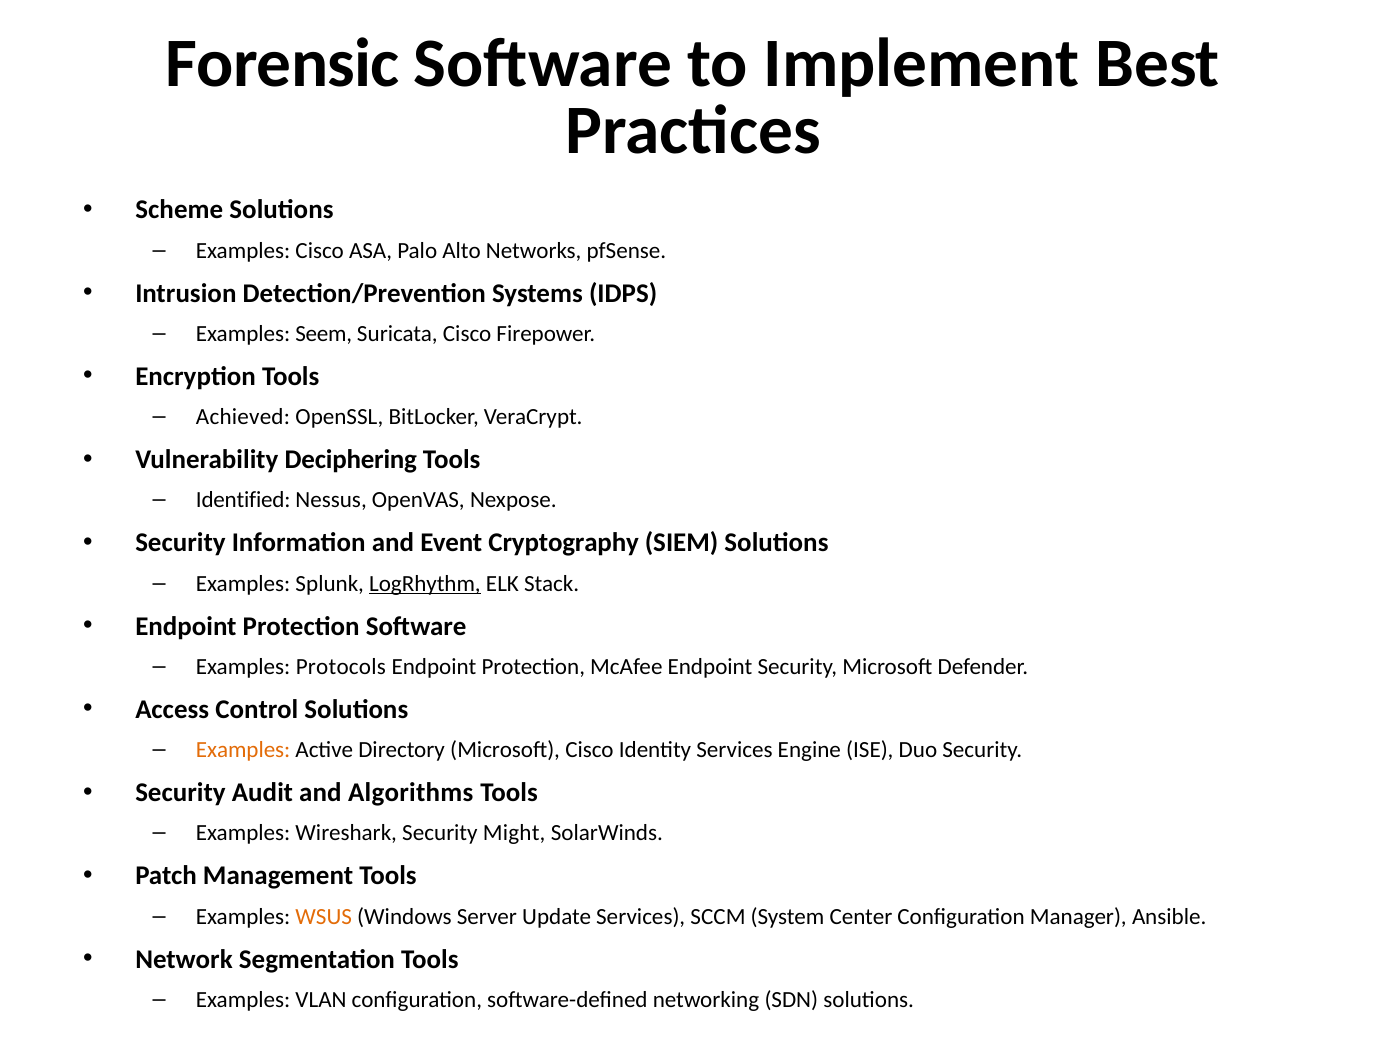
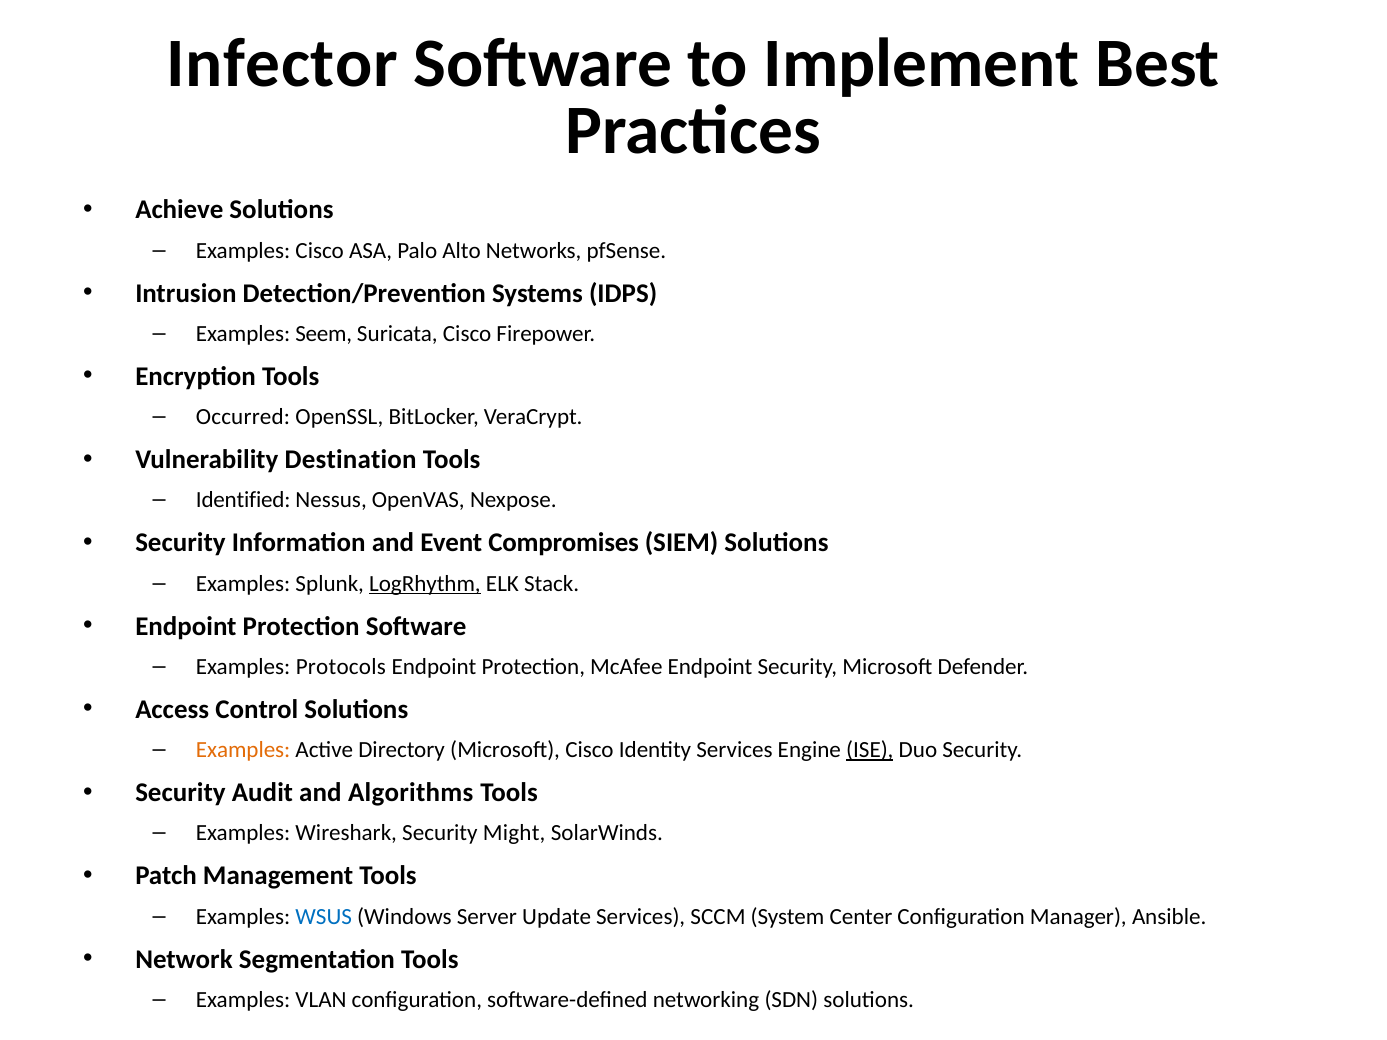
Forensic: Forensic -> Infector (282, 64)
Scheme: Scheme -> Achieve (179, 210)
Achieved: Achieved -> Occurred (243, 417)
Deciphering: Deciphering -> Destination (351, 460)
Cryptography: Cryptography -> Compromises (564, 543)
ISE underline: none -> present (870, 750)
WSUS colour: orange -> blue (324, 917)
